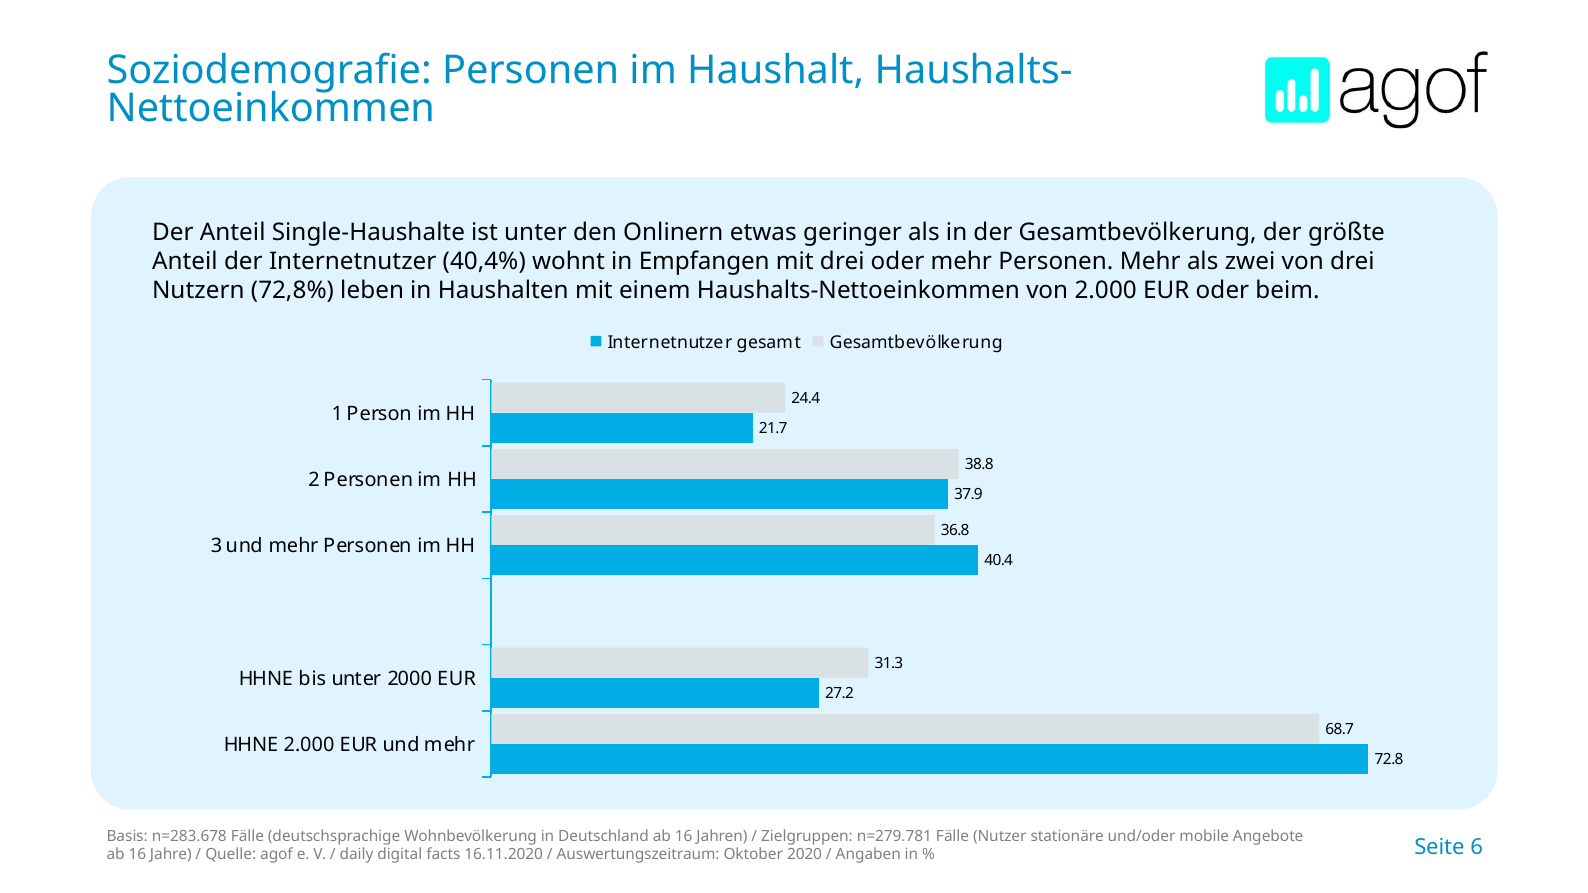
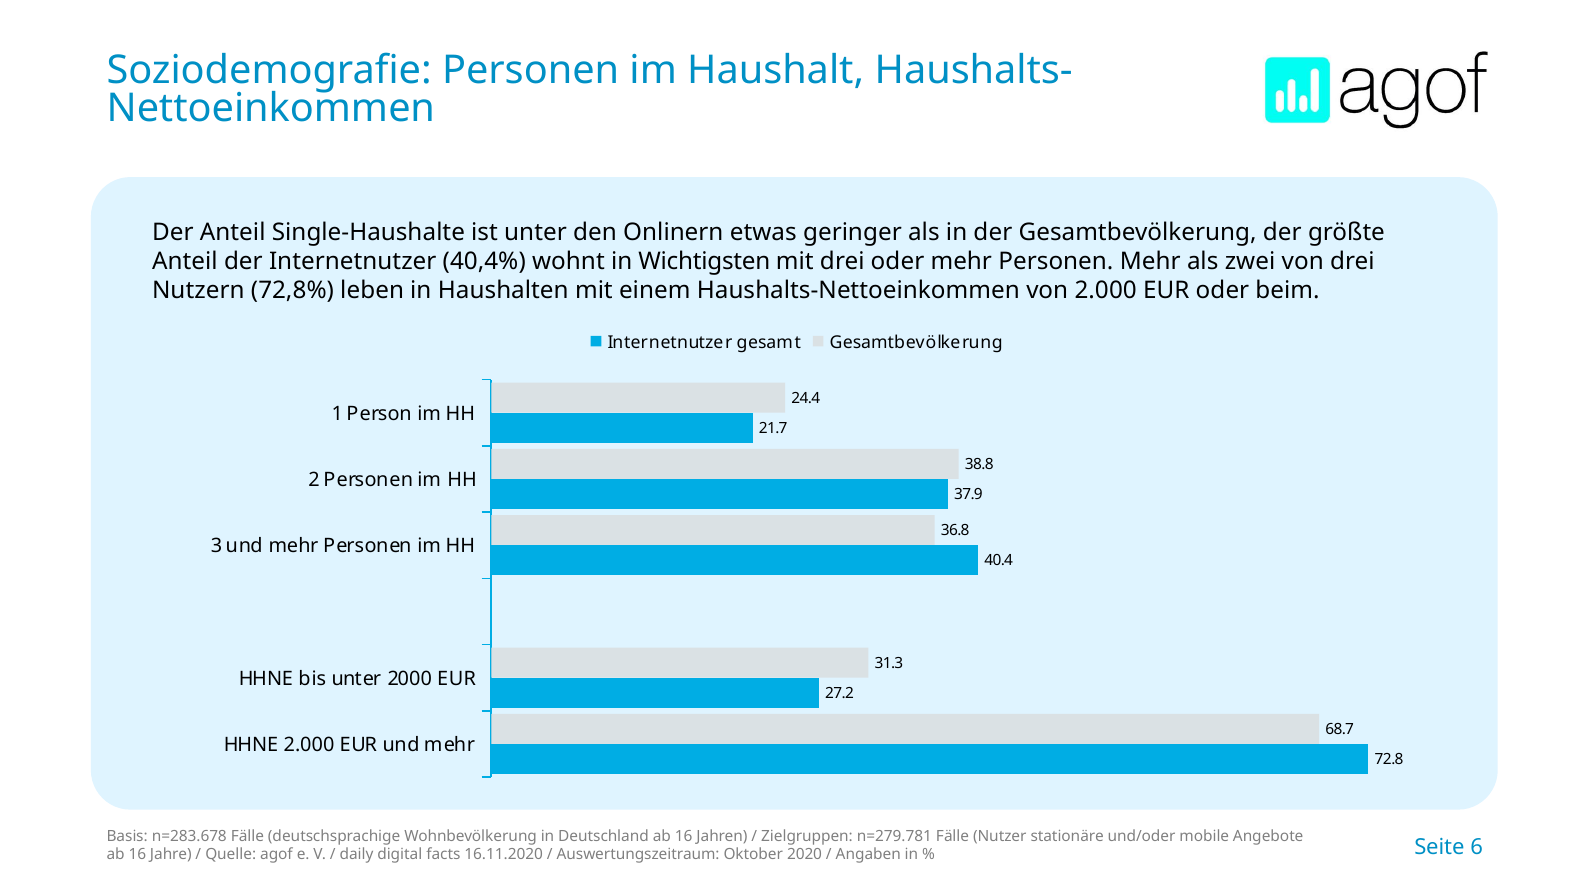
Empfangen: Empfangen -> Wichtigsten (704, 262)
